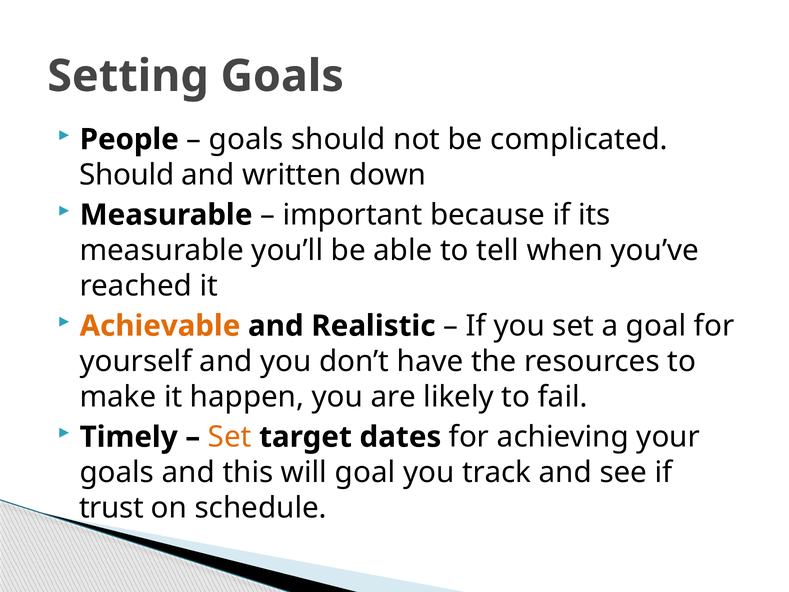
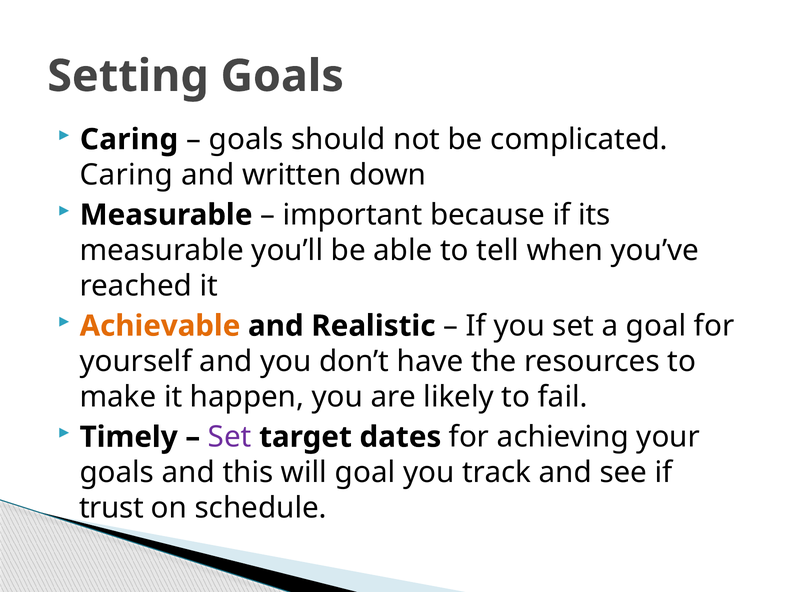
People: People -> Caring (129, 139)
Should: Should -> Caring (127, 175)
Set colour: orange -> purple (230, 437)
